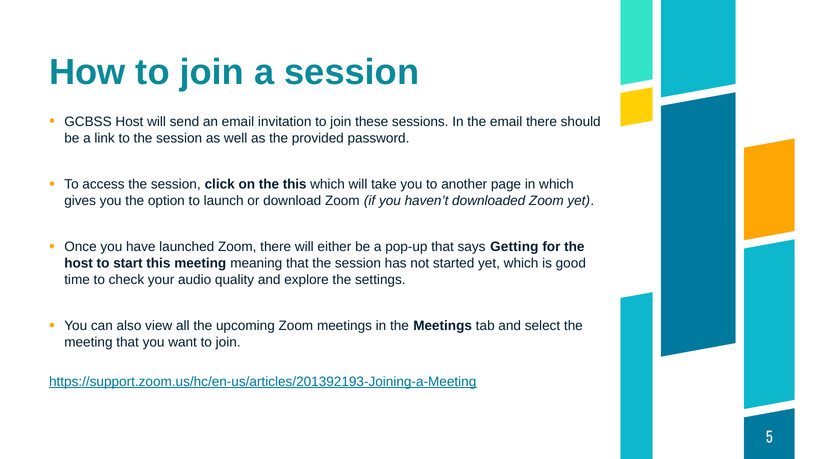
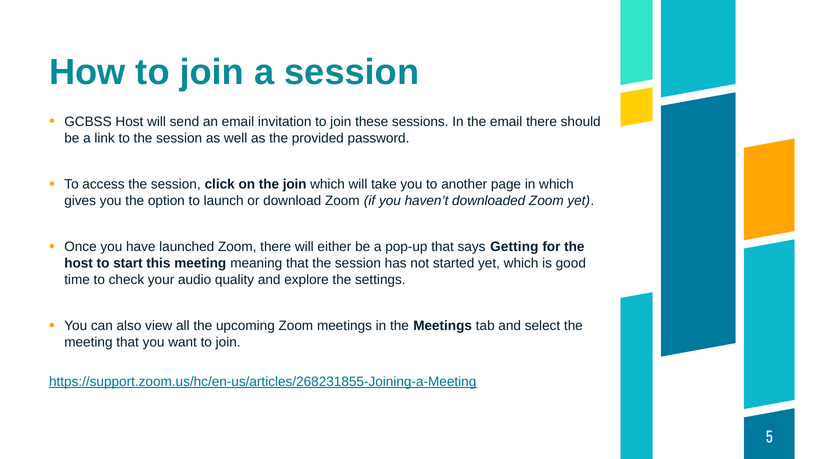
the this: this -> join (295, 184)
https://support.zoom.us/hc/en-us/articles/201392193-Joining-a-Meeting: https://support.zoom.us/hc/en-us/articles/201392193-Joining-a-Meeting -> https://support.zoom.us/hc/en-us/articles/268231855-Joining-a-Meeting (263, 381)
